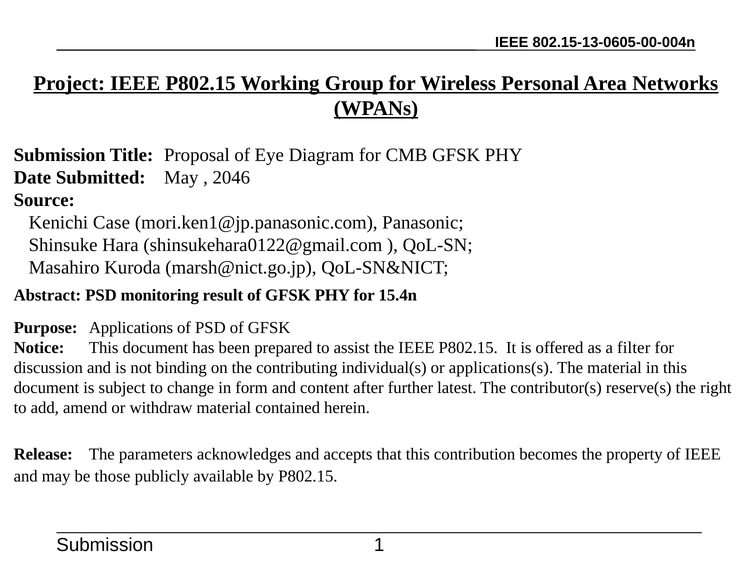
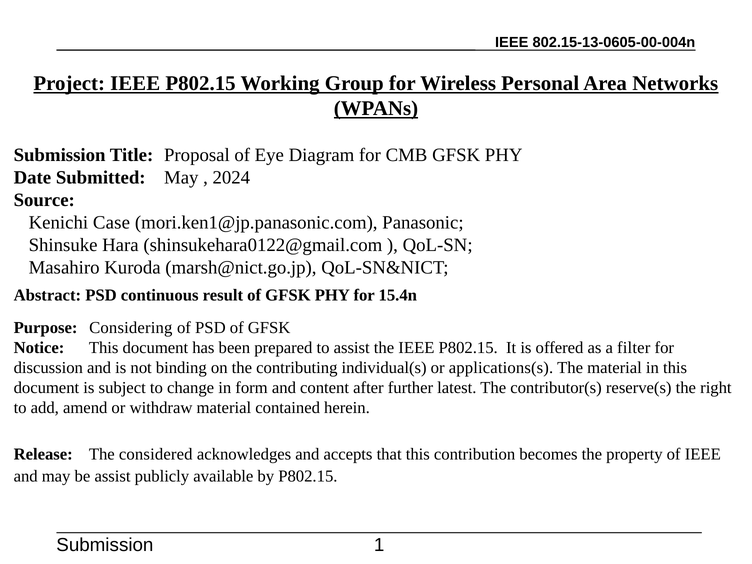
2046: 2046 -> 2024 (231, 177)
monitoring: monitoring -> continuous (160, 295)
Applications: Applications -> Considering (131, 328)
parameters: parameters -> considered (156, 454)
be those: those -> assist (113, 476)
